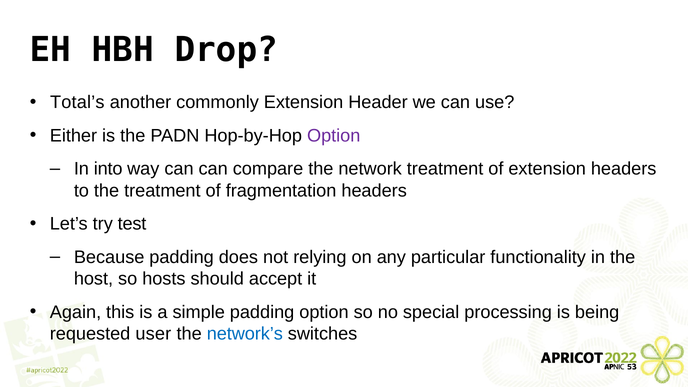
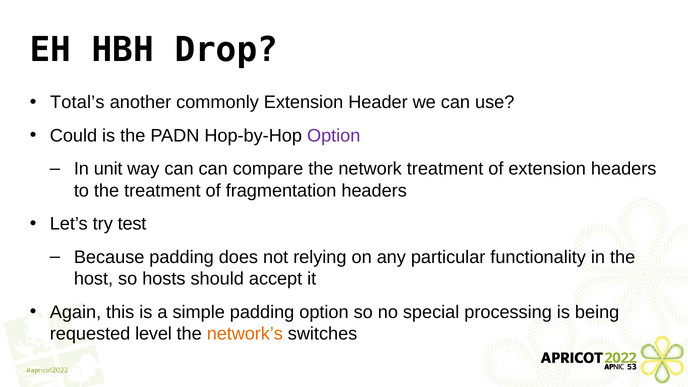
Either: Either -> Could (73, 136)
into: into -> unit (108, 169)
user: user -> level (154, 334)
network’s colour: blue -> orange (245, 334)
